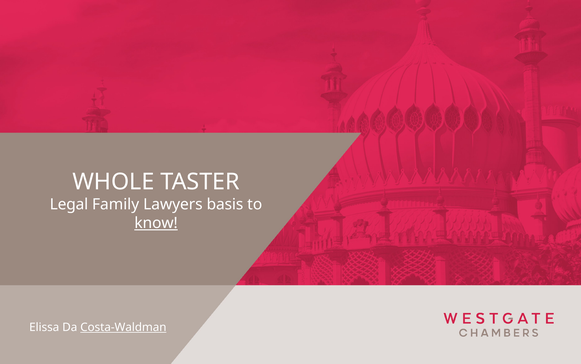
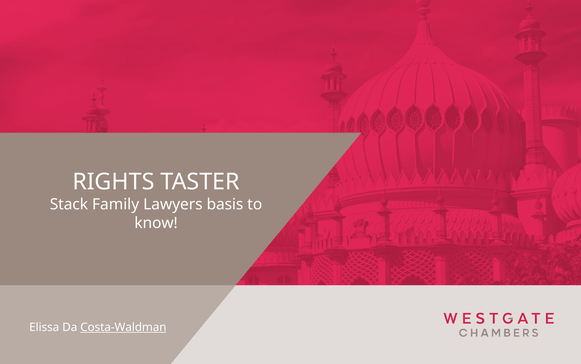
WHOLE: WHOLE -> RIGHTS (113, 182)
Legal: Legal -> Stack (69, 205)
know underline: present -> none (156, 223)
